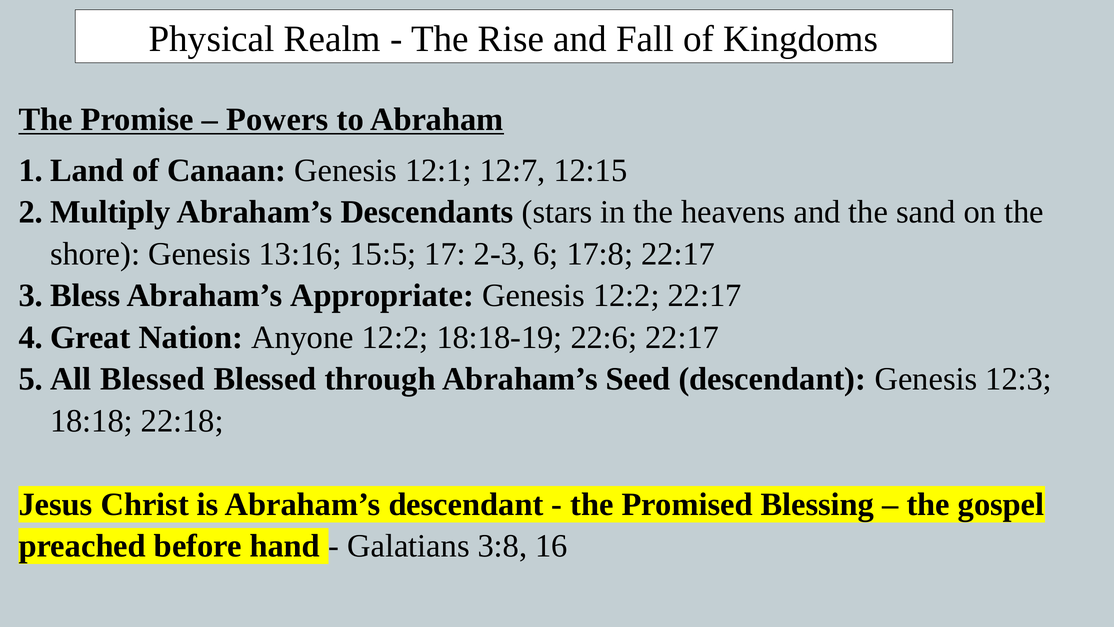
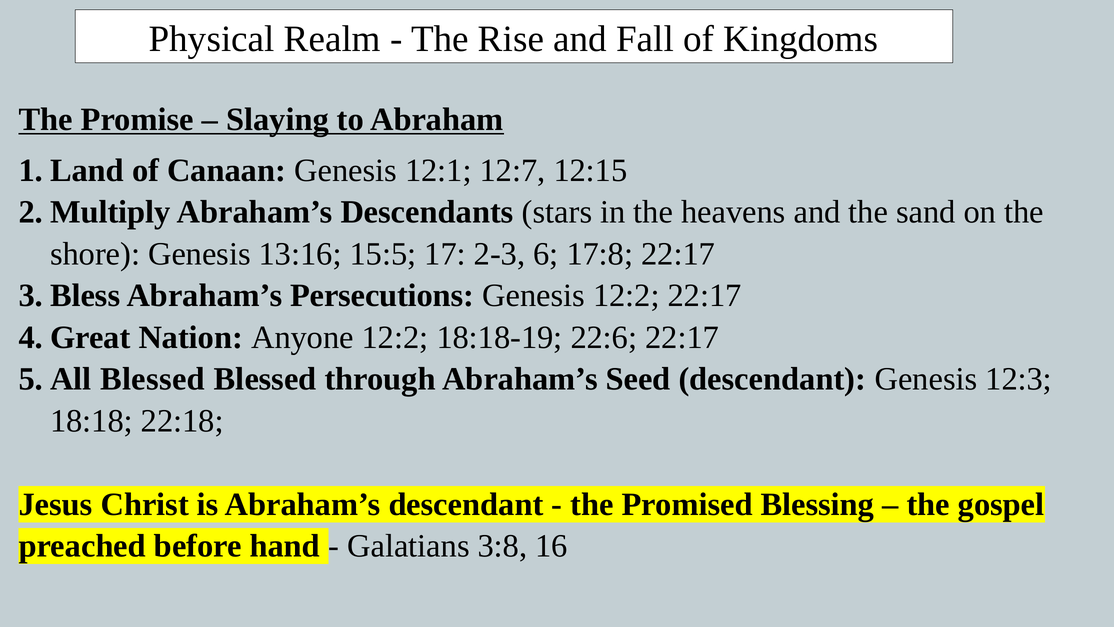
Powers: Powers -> Slaying (277, 119)
Appropriate: Appropriate -> Persecutions (382, 295)
